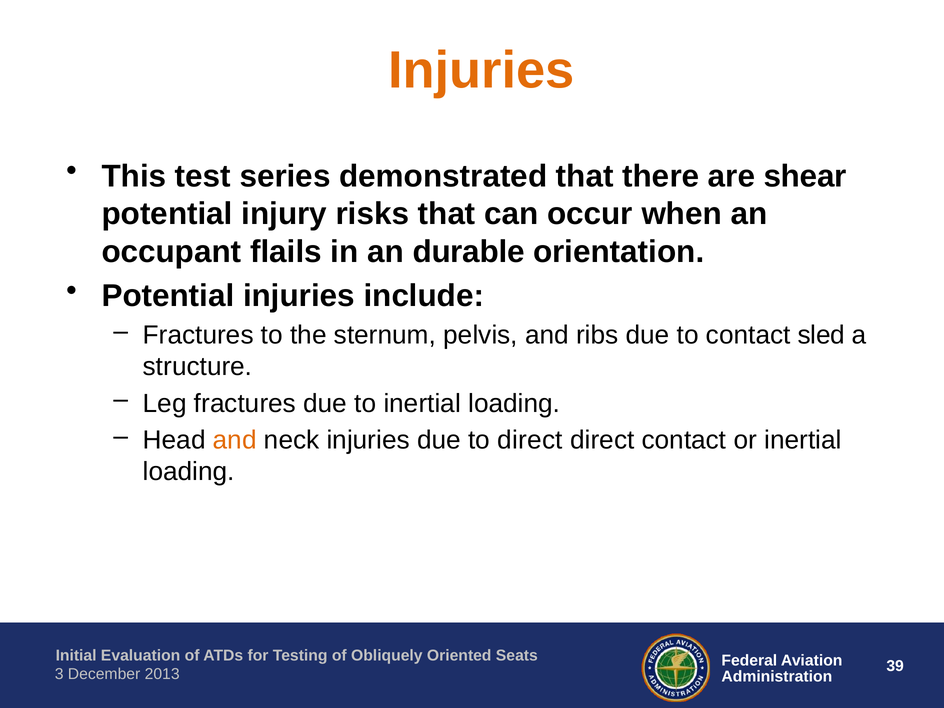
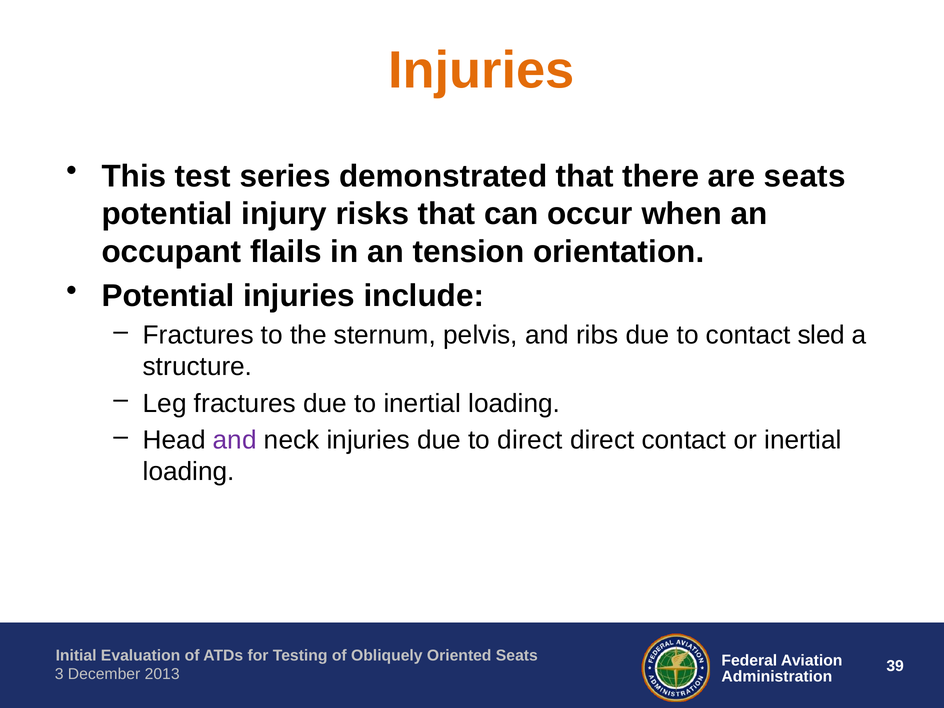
are shear: shear -> seats (805, 176)
durable: durable -> tension (468, 252)
and colour: orange -> purple (235, 440)
